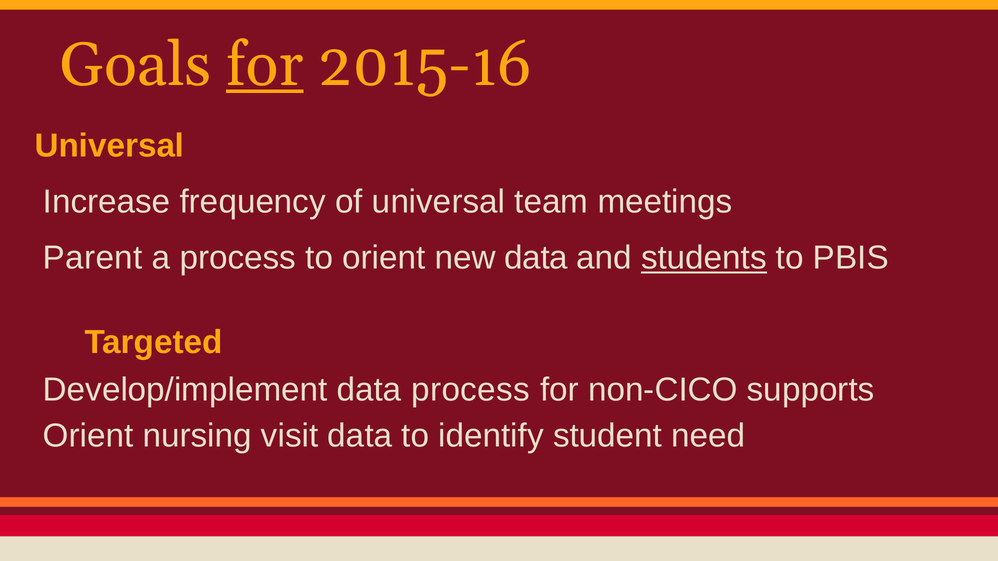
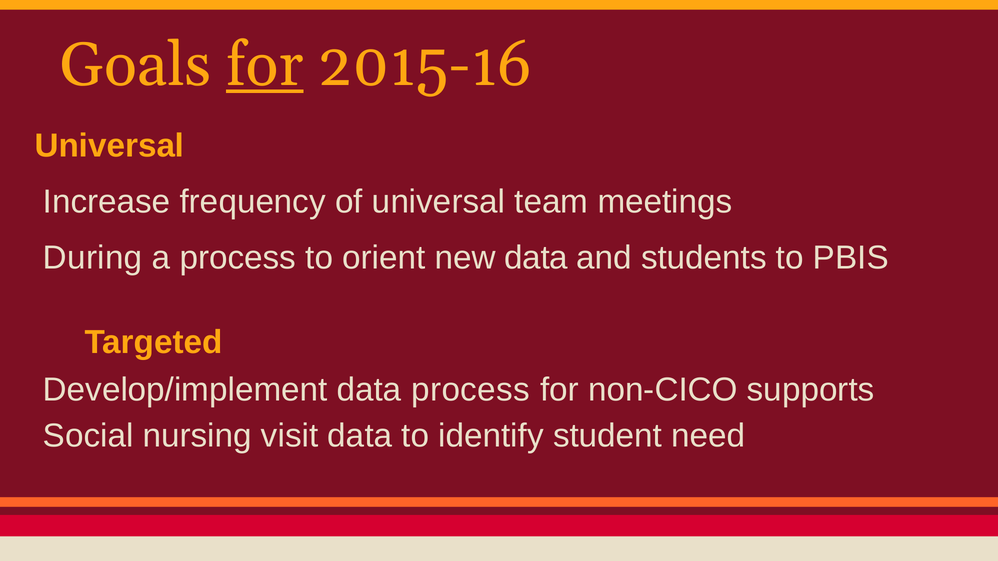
Parent: Parent -> During (93, 258)
students underline: present -> none (704, 258)
Orient: Orient -> Social (88, 436)
